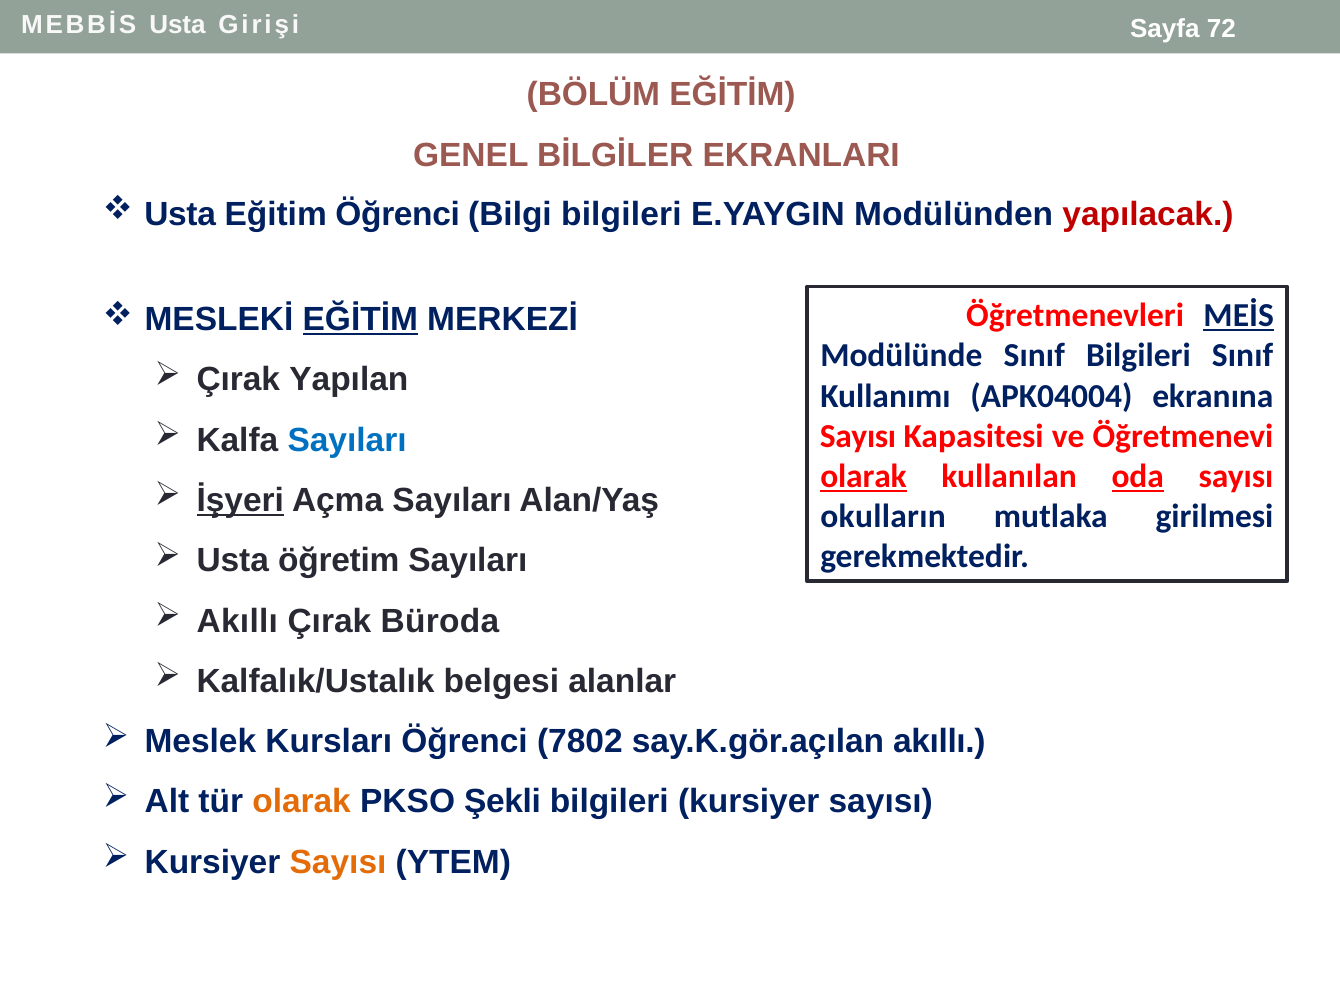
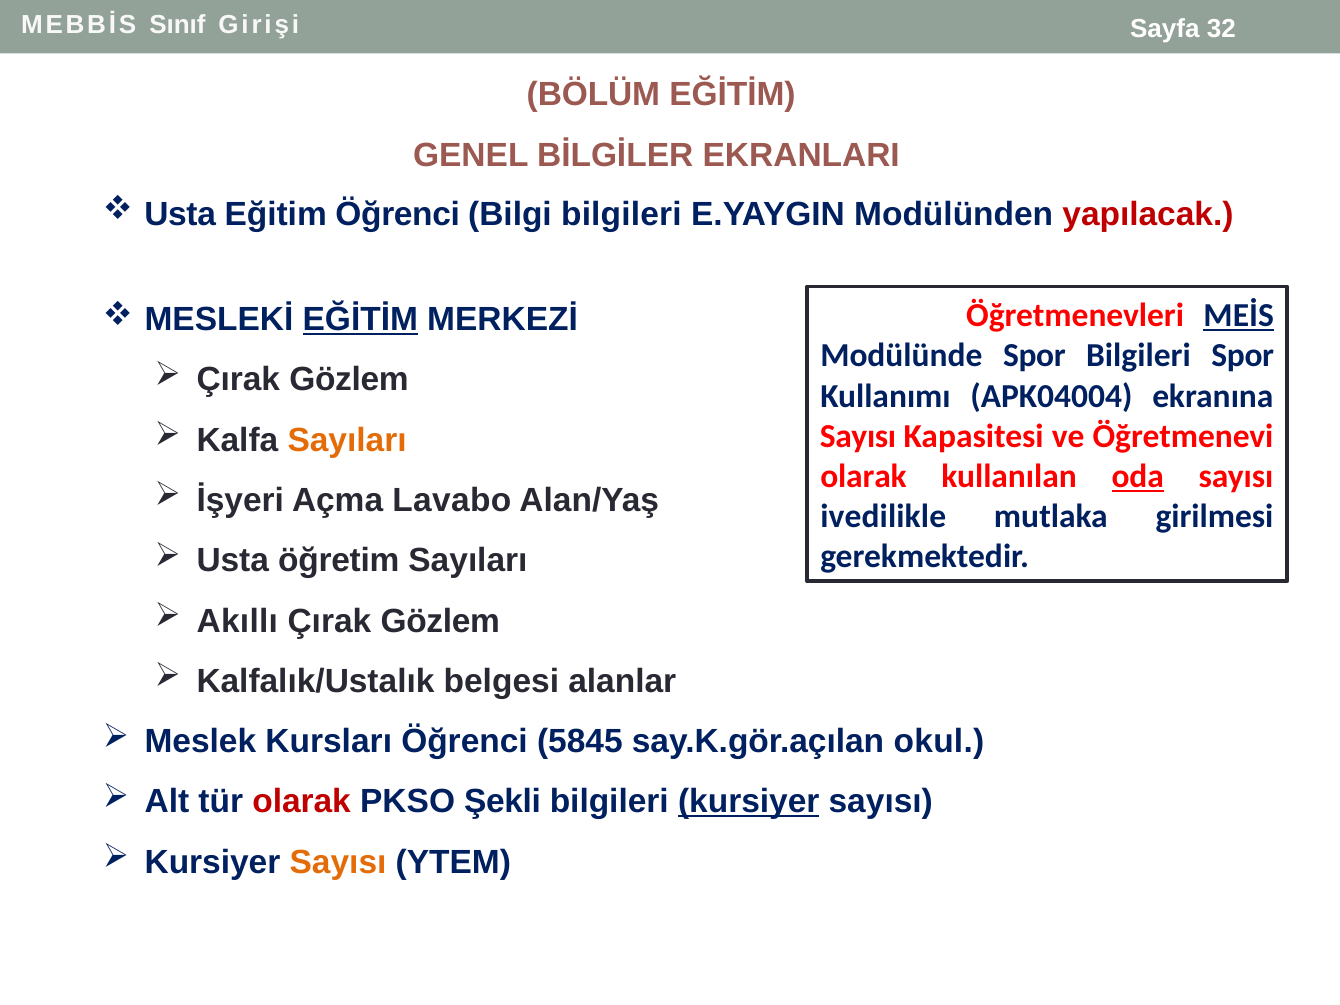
MEBBİS Usta: Usta -> Sınıf (177, 25)
72: 72 -> 32 (1221, 29)
Modülünde Sınıf: Sınıf -> Spor (1034, 356)
Bilgileri Sınıf: Sınıf -> Spor (1243, 356)
Yapılan: Yapılan -> Gözlem (349, 380)
Sayıları colour: blue -> orange (347, 440)
olarak underline: present -> none (864, 476)
İşyeri underline: present -> none (240, 500)
Açma Sayıları: Sayıları -> Lavabo (452, 500)
okulların: okulların -> ivedilikle (883, 517)
Büroda: Büroda -> Gözlem (440, 621)
7802: 7802 -> 5845 (580, 742)
say.K.gör.açılan akıllı: akıllı -> okul (939, 742)
olarak colour: orange -> red (302, 802)
kursiyer underline: none -> present (749, 802)
